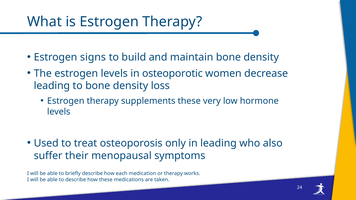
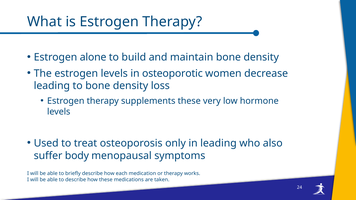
signs: signs -> alone (93, 57)
their: their -> body (77, 156)
